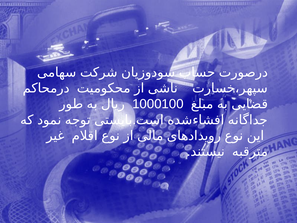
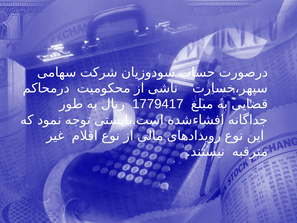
1000100: 1000100 -> 1779417 (158, 104)
